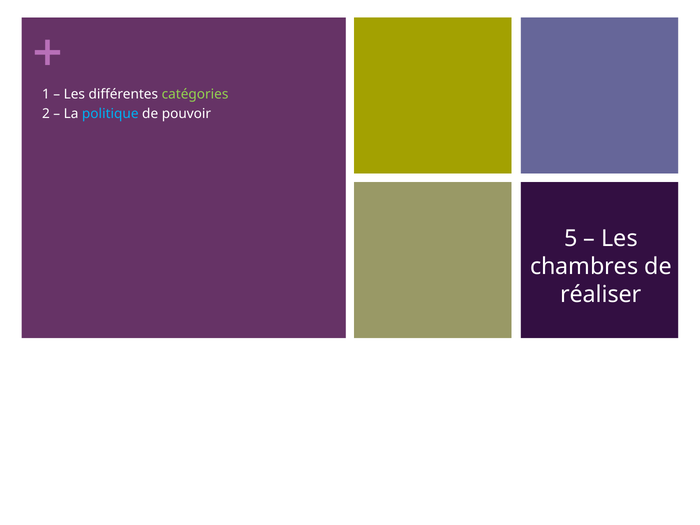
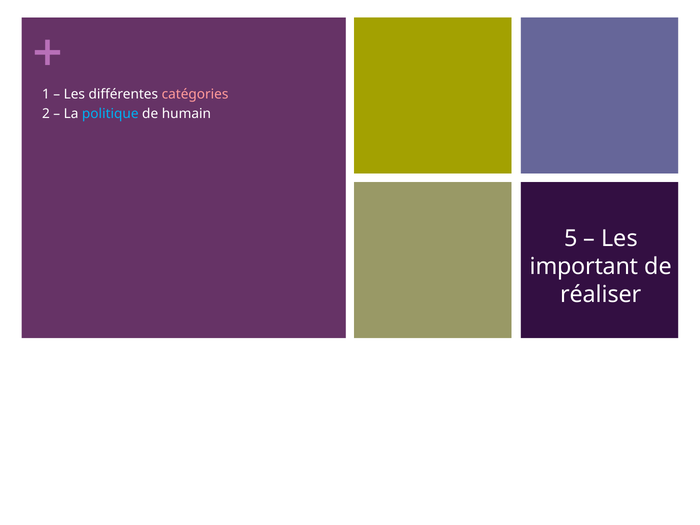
catégories colour: light green -> pink (195, 94)
pouvoir: pouvoir -> humain (186, 114)
chambres: chambres -> important (584, 266)
